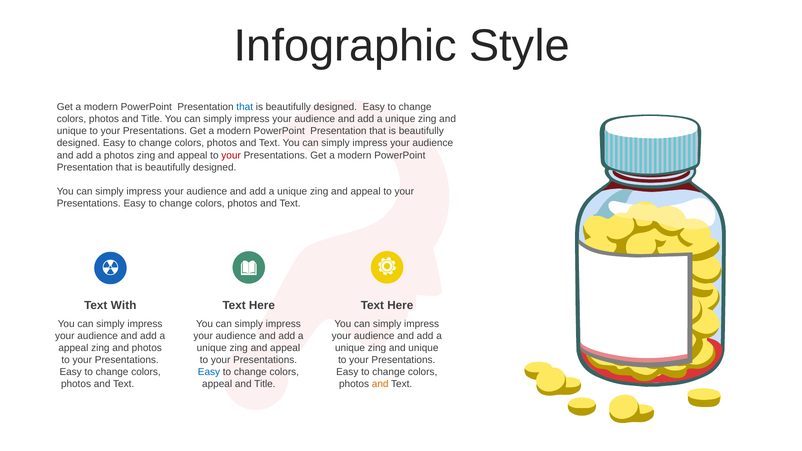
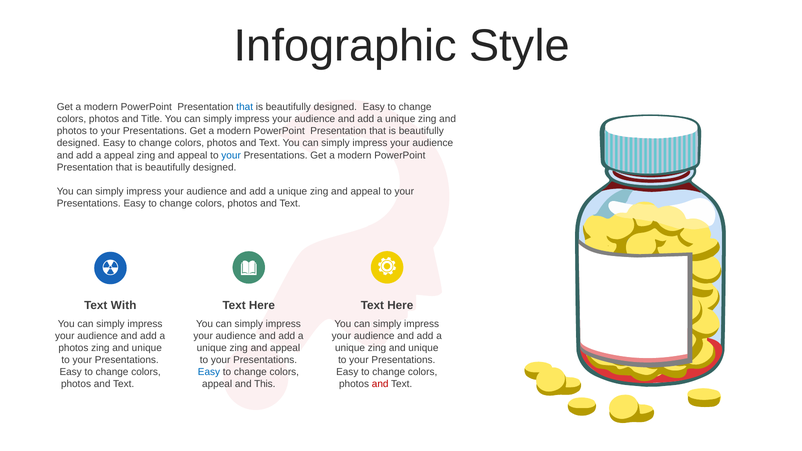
unique: unique -> photos (72, 131)
a photos: photos -> appeal (119, 155)
your colour: red -> blue (231, 155)
appeal: appeal -> photos (73, 348)
photos: photos -> unique (147, 348)
Title: Title -> This (265, 384)
and colour: orange -> red (380, 384)
